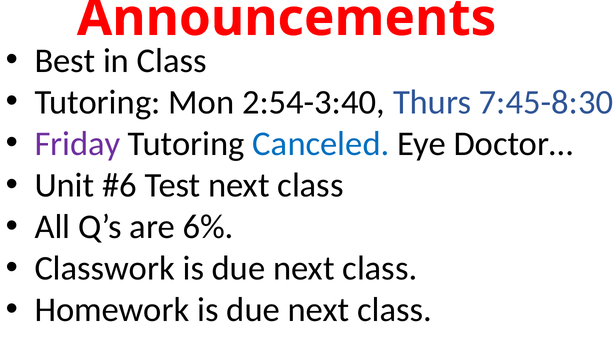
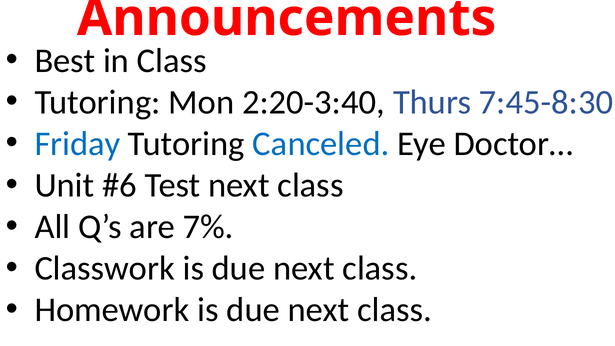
2:54-3:40: 2:54-3:40 -> 2:20-3:40 (313, 102)
Friday colour: purple -> blue (77, 144)
6%: 6% -> 7% (208, 227)
